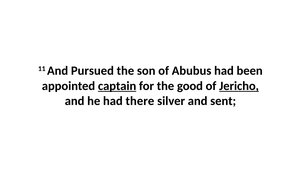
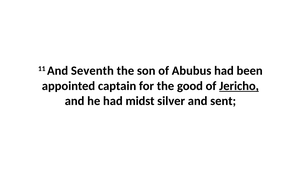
Pursued: Pursued -> Seventh (92, 70)
captain underline: present -> none (117, 86)
there: there -> midst (140, 101)
